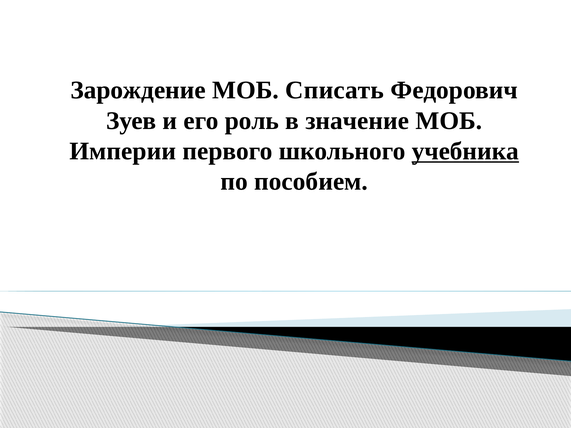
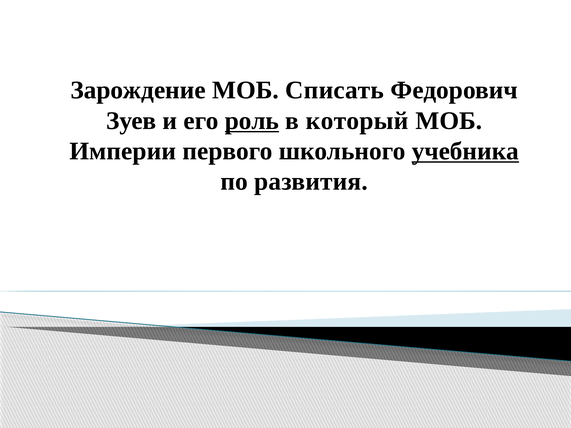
роль underline: none -> present (252, 121)
значение: значение -> который (357, 121)
пособием: пособием -> развития (311, 182)
